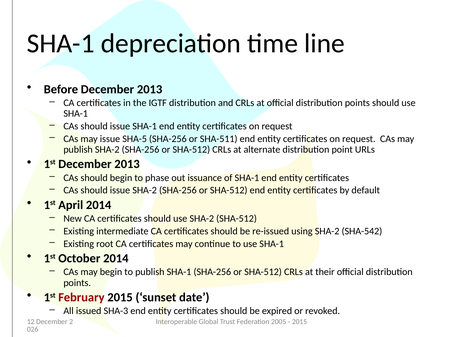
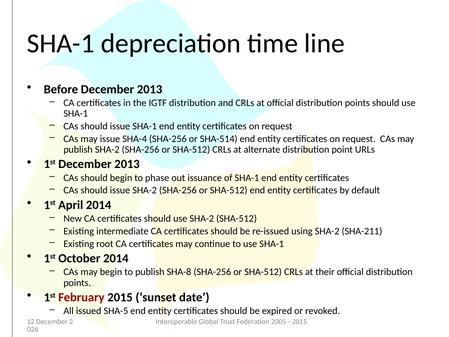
SHA-5: SHA-5 -> SHA-4 (135, 139)
SHA-511: SHA-511 -> SHA-514 (219, 139)
SHA-542: SHA-542 -> SHA-211 (362, 231)
publish SHA-1: SHA-1 -> SHA-8 (179, 272)
SHA-3: SHA-3 -> SHA-5 (116, 311)
